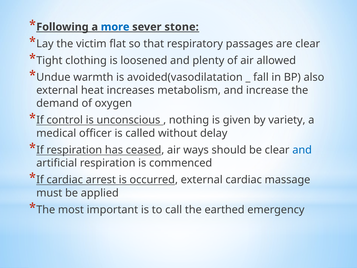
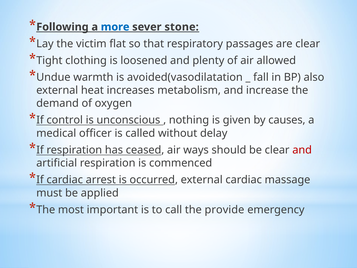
variety: variety -> causes (287, 120)
and colour: blue -> red (302, 150)
earthed: earthed -> provide (224, 209)
